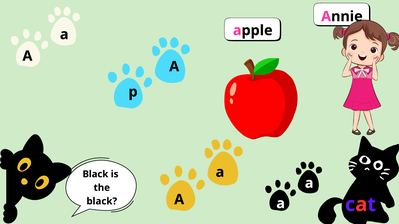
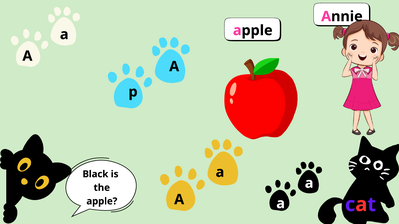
black: black -> apple (102, 202)
